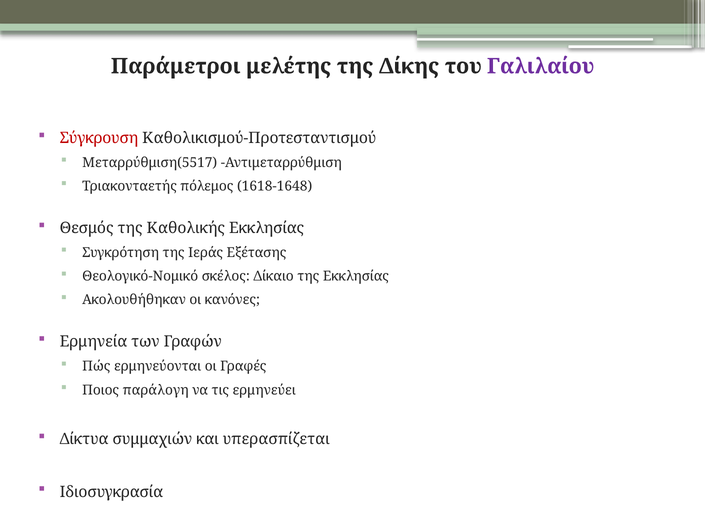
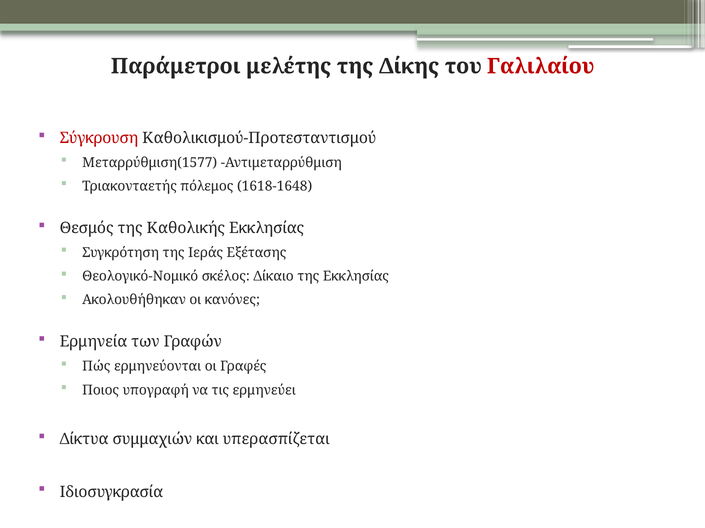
Γαλιλαίου colour: purple -> red (541, 66)
Μεταρρύθμιση(5517: Μεταρρύθμιση(5517 -> Μεταρρύθμιση(1577 (150, 163)
παράλογη: παράλογη -> υπογραφή (156, 391)
